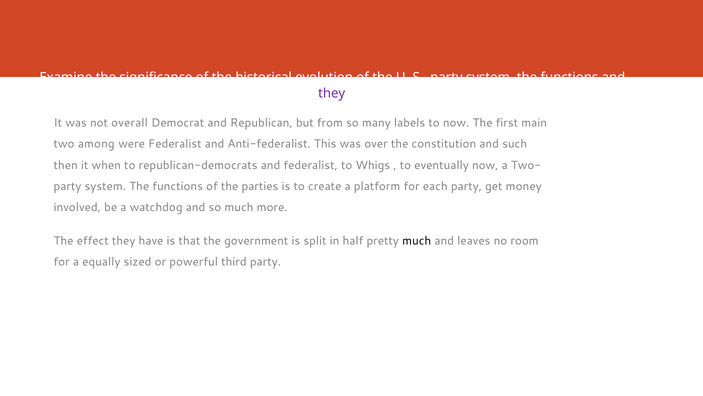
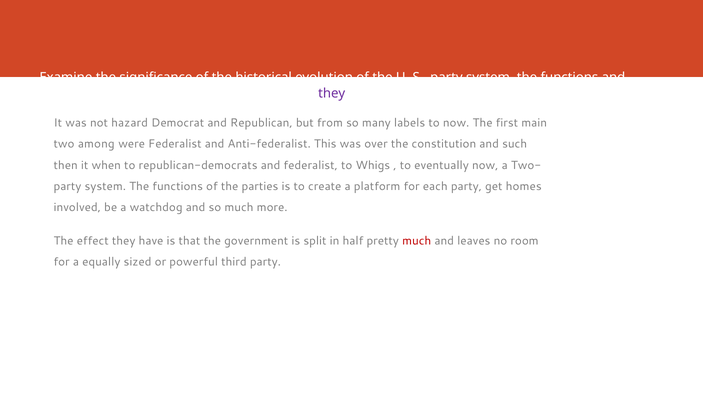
overall: overall -> hazard (130, 123)
money: money -> homes (524, 186)
much colour: black -> red (417, 240)
